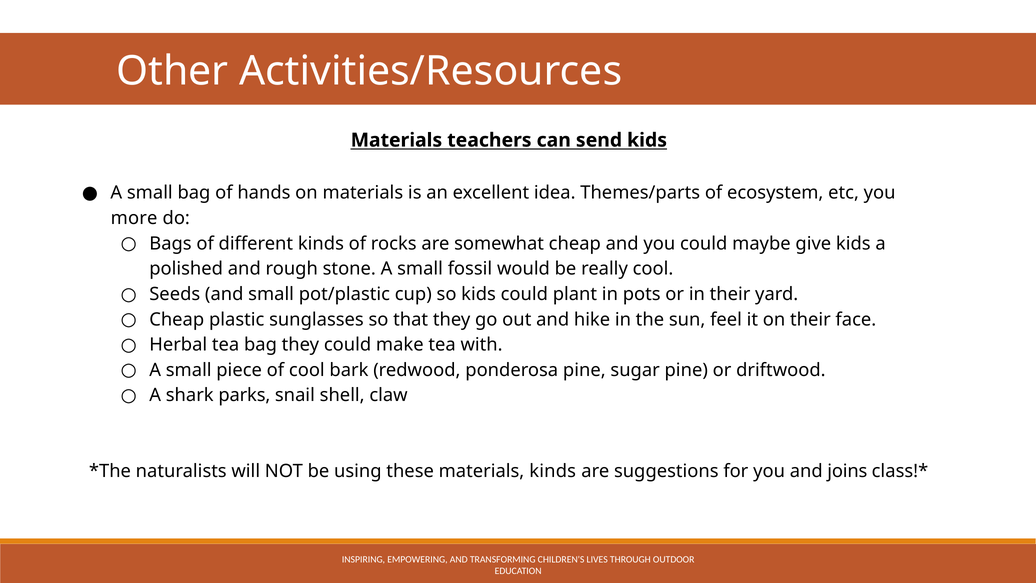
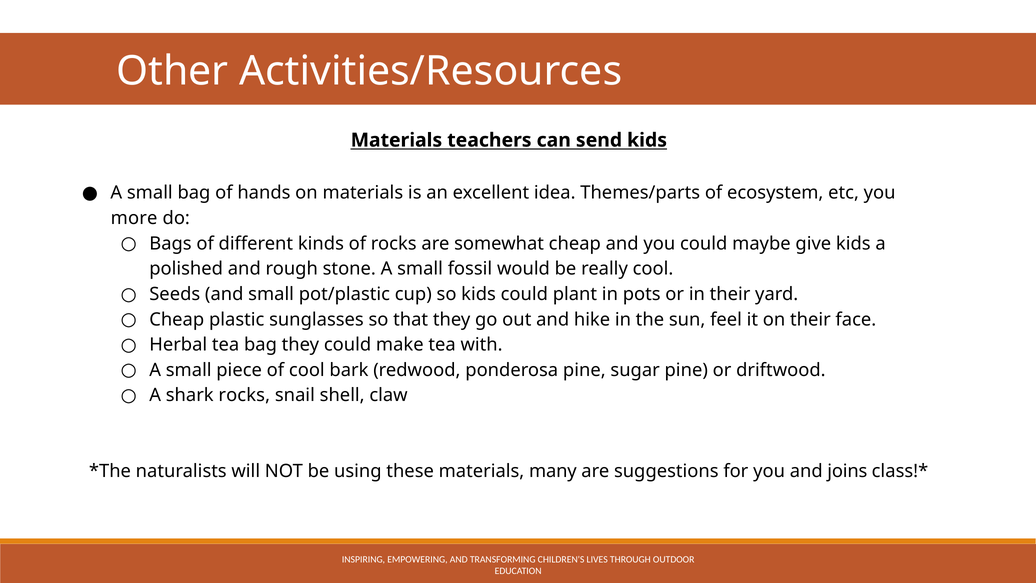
shark parks: parks -> rocks (244, 395)
materials kinds: kinds -> many (553, 471)
